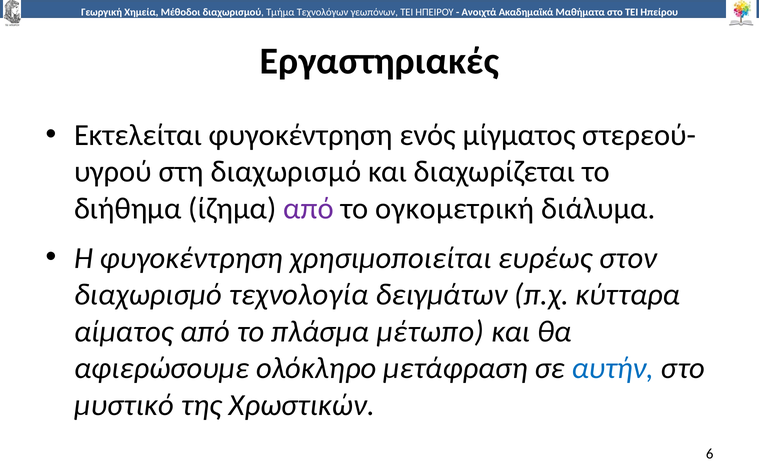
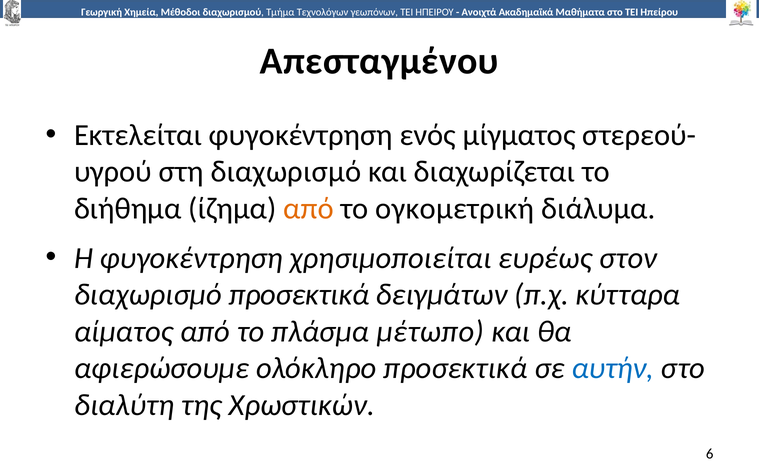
Εργαστηριακές: Εργαστηριακές -> Απεσταγμένου (379, 61)
από colour: purple -> orange (308, 208)
διαχωρισμό τεχνολογία: τεχνολογία -> προσεκτικά (299, 294)
ολόκληρο μετάφραση: μετάφραση -> προσεκτικά (455, 368)
μυστικό: μυστικό -> διαλύτη (124, 404)
